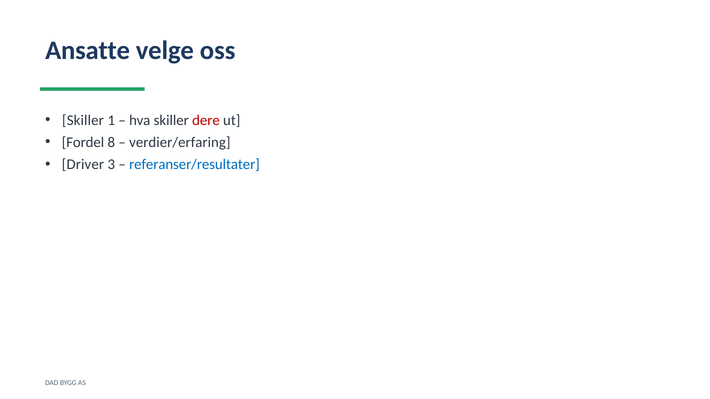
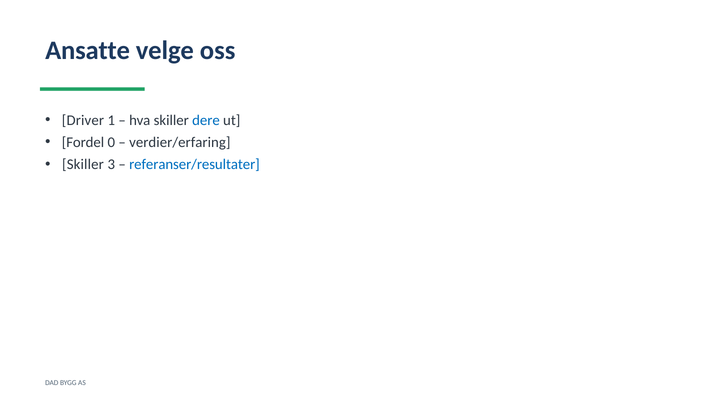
Skiller: Skiller -> Driver (83, 120)
dere colour: red -> blue (206, 120)
8: 8 -> 0 (111, 142)
Driver: Driver -> Skiller (83, 165)
